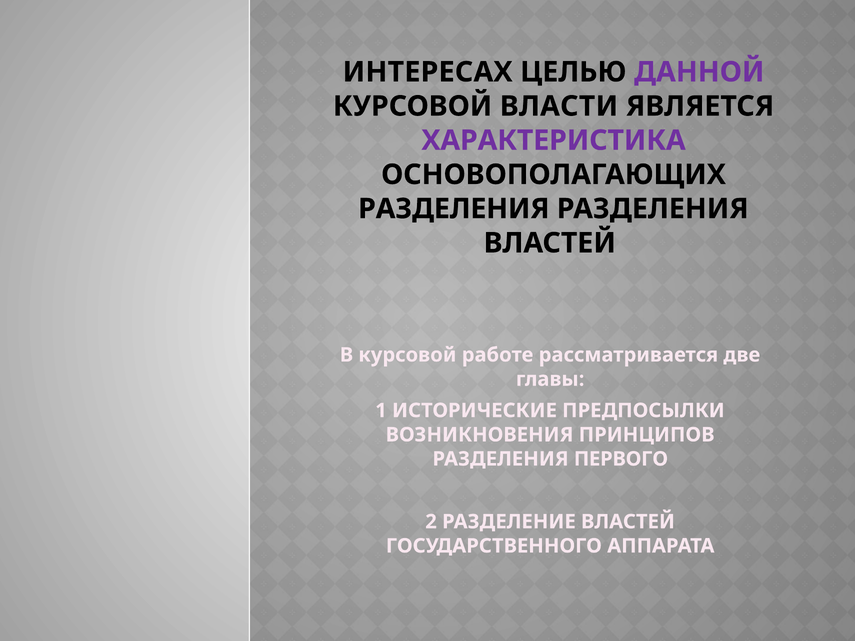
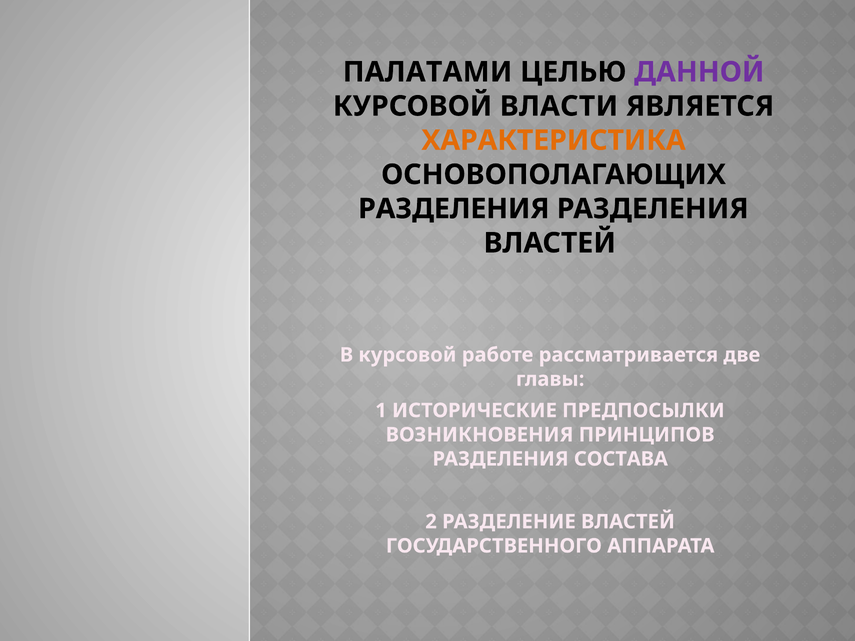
ИНТЕРЕСАХ: ИНТЕРЕСАХ -> ПАЛАТАМИ (428, 72)
ХАРАКТЕРИСТИКА colour: purple -> orange (554, 140)
ПЕРВОГО: ПЕРВОГО -> СОСТАВА (621, 459)
